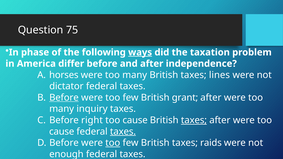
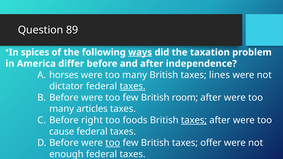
75: 75 -> 89 (72, 30)
phase: phase -> spices (35, 52)
taxes underline: none -> present (133, 86)
Before underline: present -> none (64, 98)
grant: grant -> room (185, 98)
inquiry: inquiry -> articles (92, 109)
cause: cause -> foods (135, 120)
taxes underline: present -> none (123, 132)
raids: raids -> offer (211, 143)
